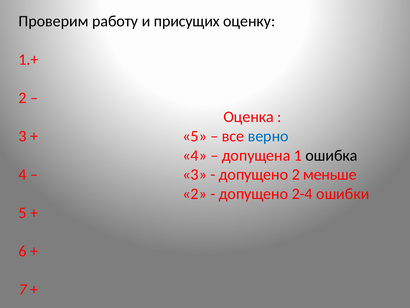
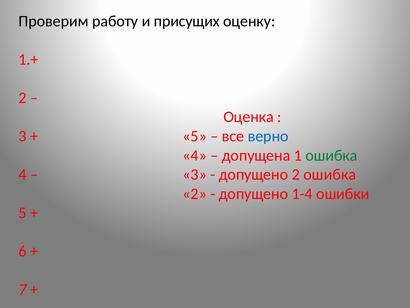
ошибка colour: black -> green (332, 155)
2 меньше: меньше -> ошибка (330, 174)
2-4: 2-4 -> 1-4 (302, 193)
